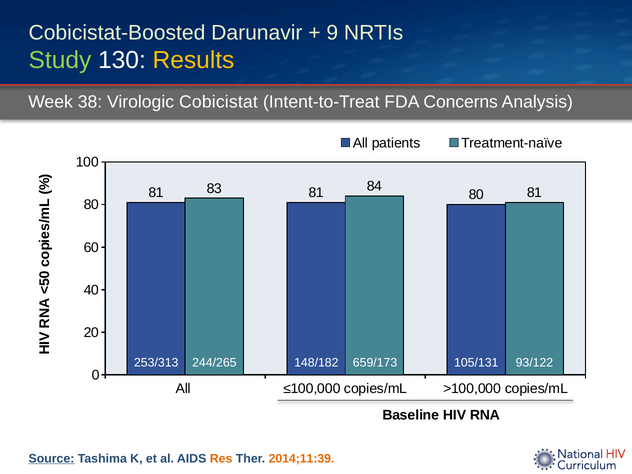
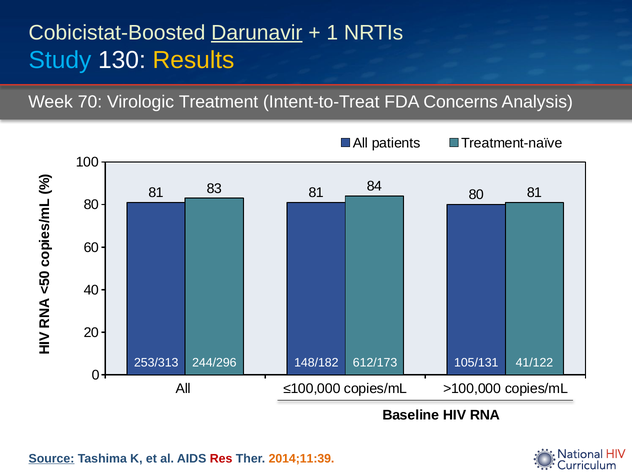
Darunavir underline: none -> present (257, 33)
9: 9 -> 1 (332, 33)
Study colour: light green -> light blue (60, 60)
38: 38 -> 70 (90, 102)
Cobicistat: Cobicistat -> Treatment (219, 102)
244/265: 244/265 -> 244/296 (214, 363)
659/173: 659/173 -> 612/173 (375, 363)
93/122: 93/122 -> 41/122 (534, 363)
Res colour: orange -> red (221, 458)
